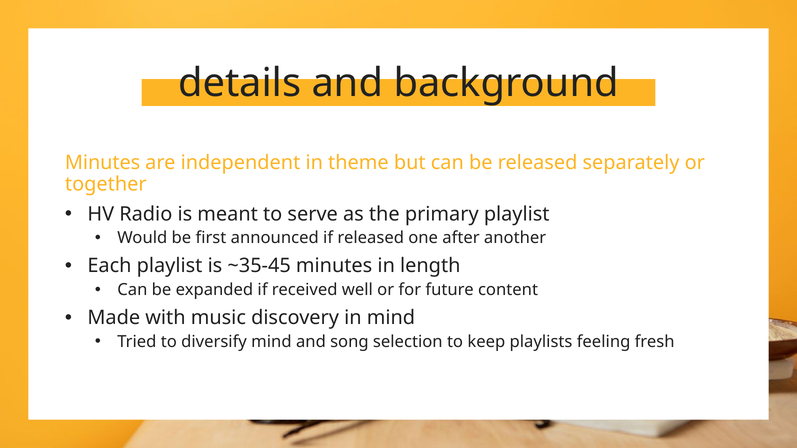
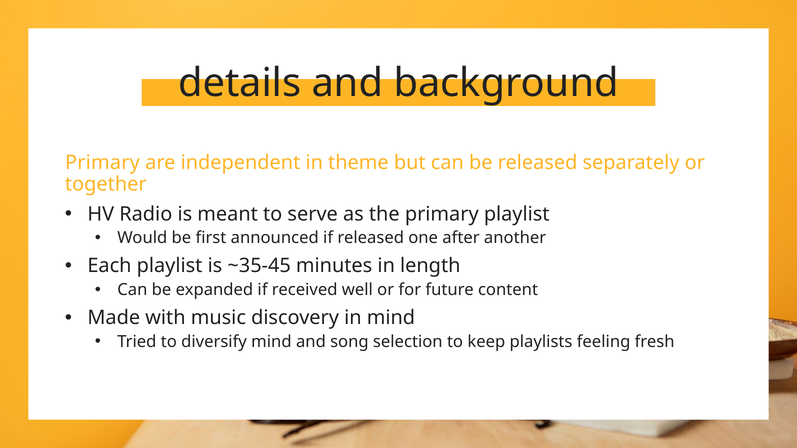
Minutes: Minutes -> Primary (102, 163)
